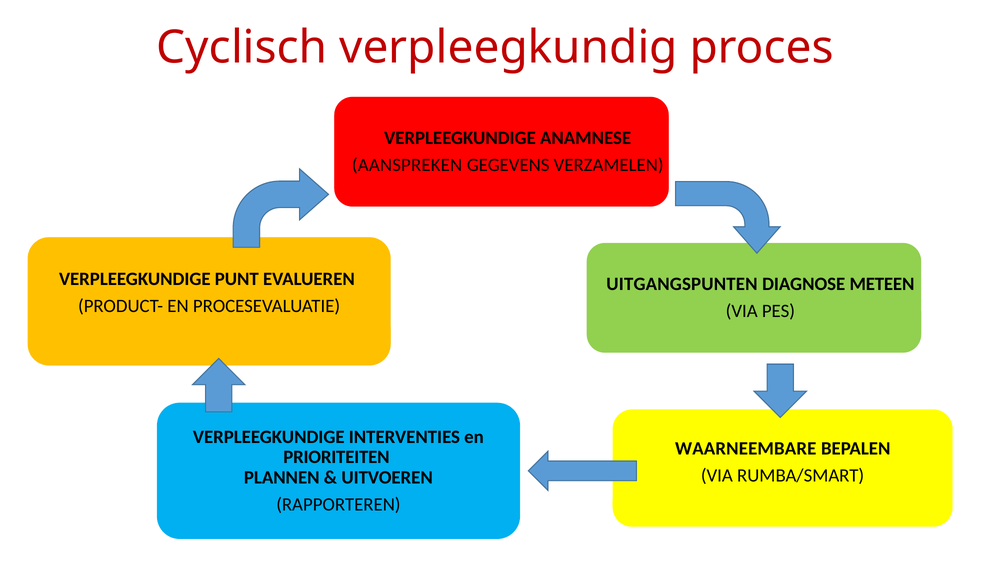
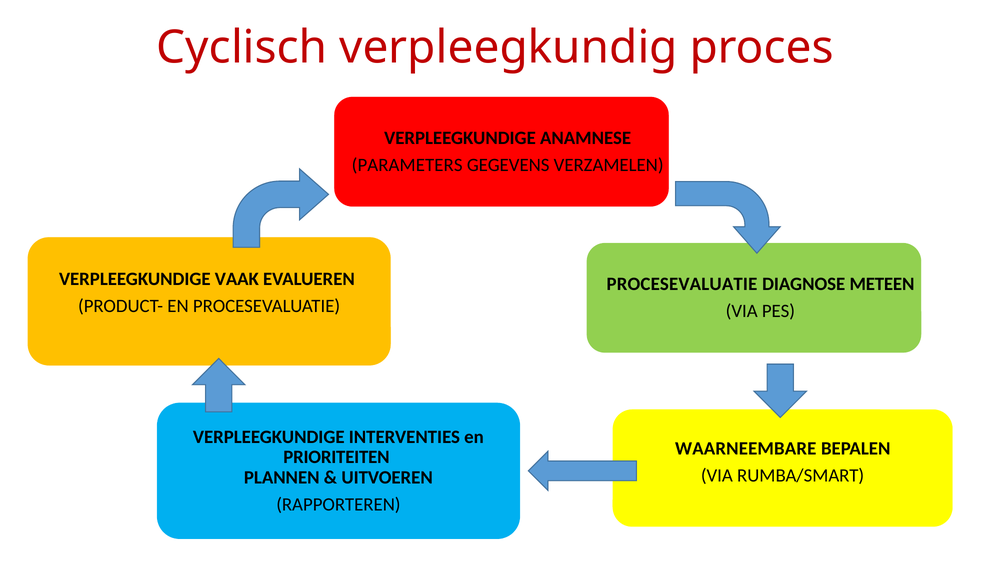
AANSPREKEN: AANSPREKEN -> PARAMETERS (407, 165)
PUNT: PUNT -> VAAK (237, 279)
UITGANGSPUNTEN: UITGANGSPUNTEN -> PROCESEVALUATIE (682, 284)
